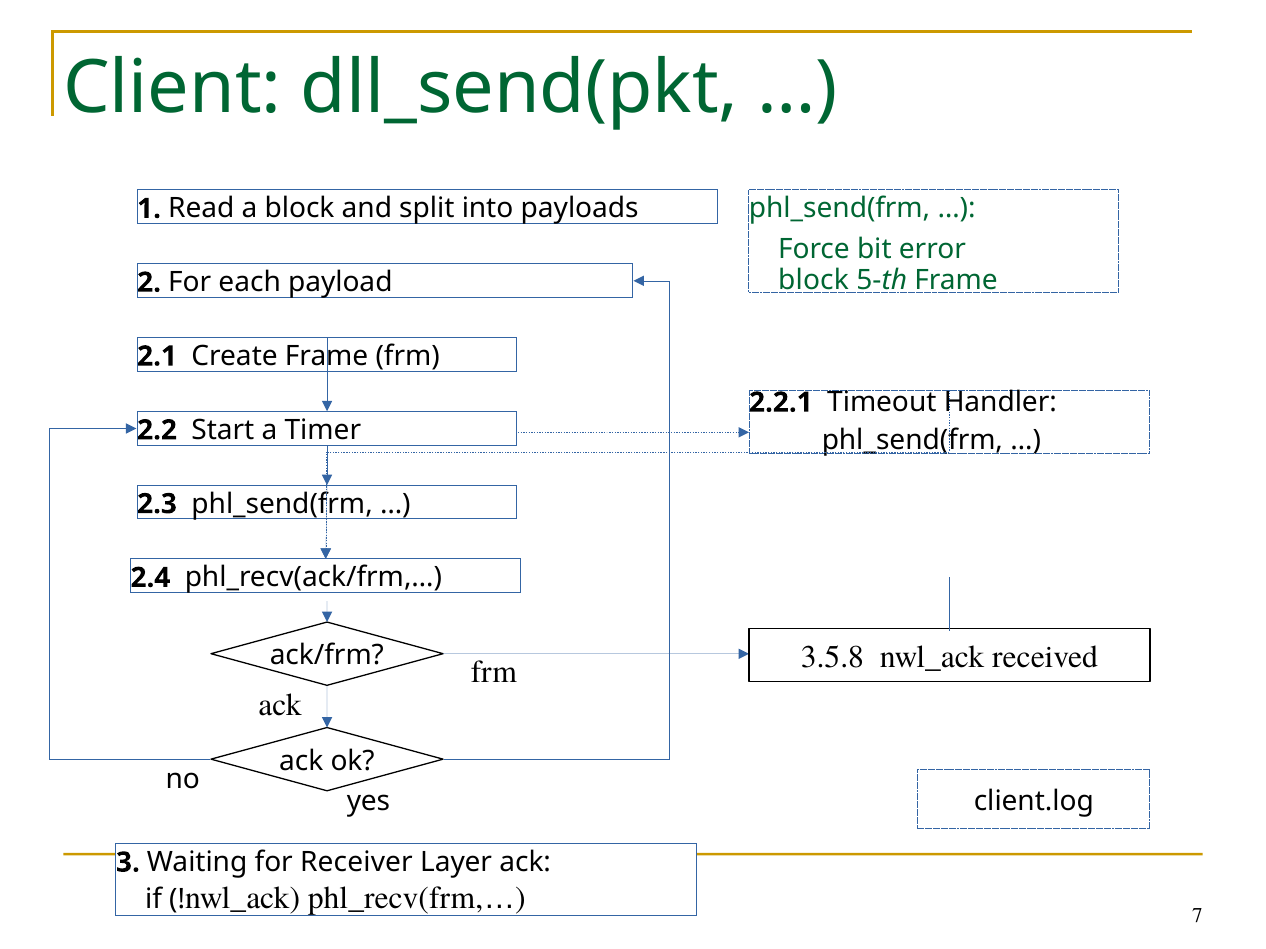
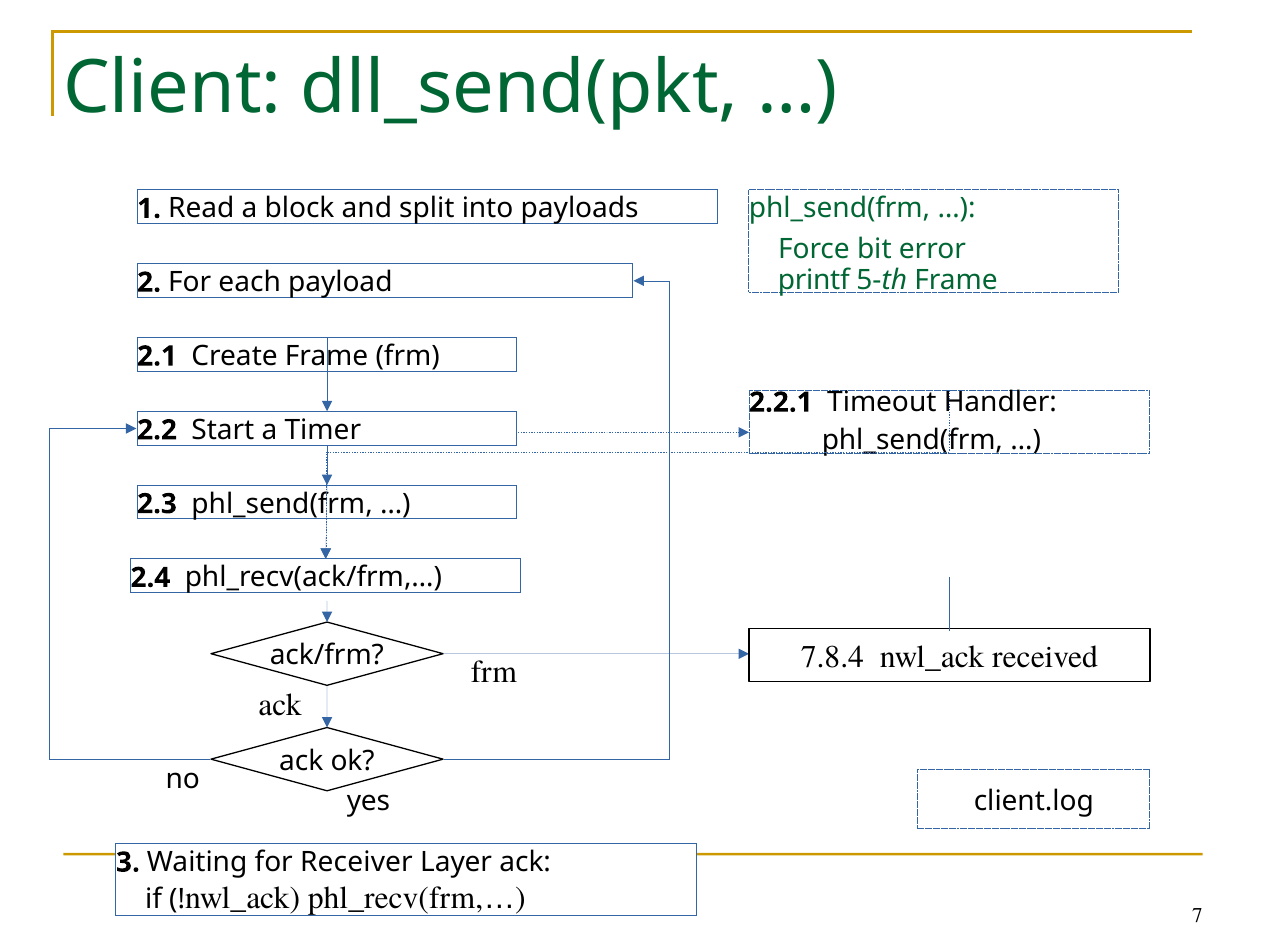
block: block -> printf (814, 280)
3.5.8: 3.5.8 -> 7.8.4 (832, 658)
